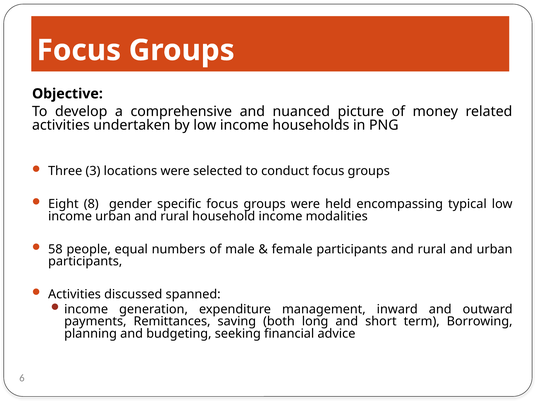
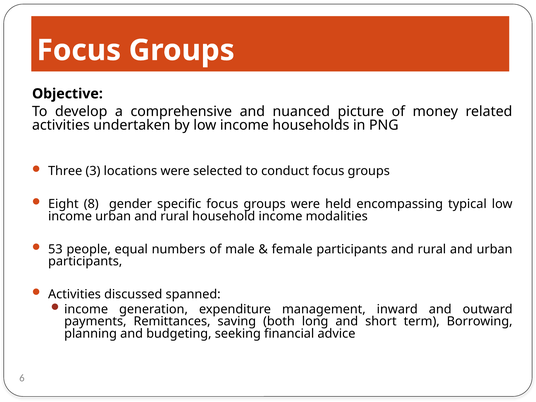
58: 58 -> 53 (55, 249)
